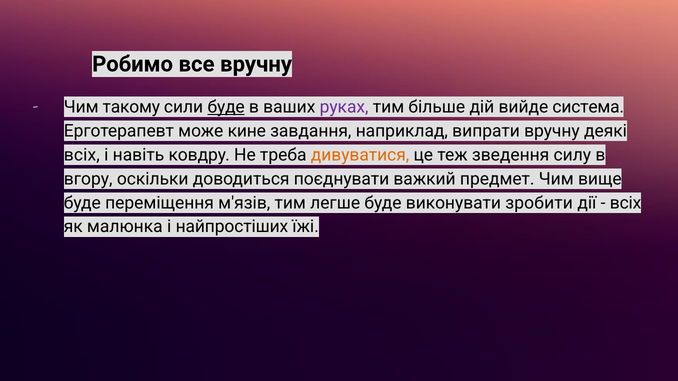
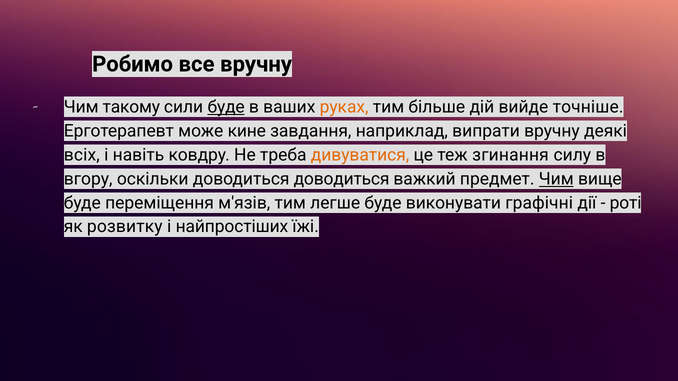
руках colour: purple -> orange (344, 107)
система: система -> точніше (588, 107)
зведення: зведення -> згинання (511, 155)
доводиться поєднувати: поєднувати -> доводиться (342, 179)
Чим underline: none -> present (556, 179)
зробити: зробити -> графічні (539, 203)
всіх: всіх -> роті (626, 203)
малюнка: малюнка -> розвитку (125, 227)
